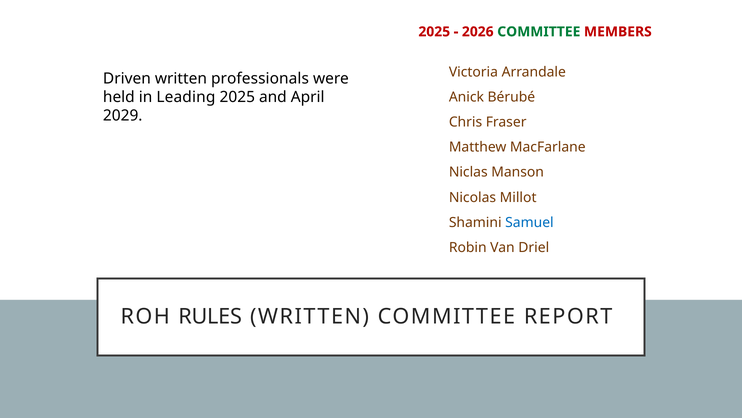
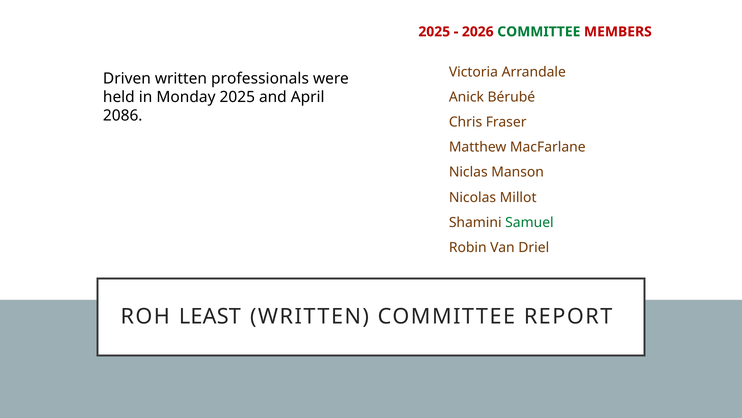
Leading: Leading -> Monday (186, 97)
2029: 2029 -> 2086 (123, 116)
Samuel colour: blue -> green (529, 222)
RULES: RULES -> LEAST (210, 316)
